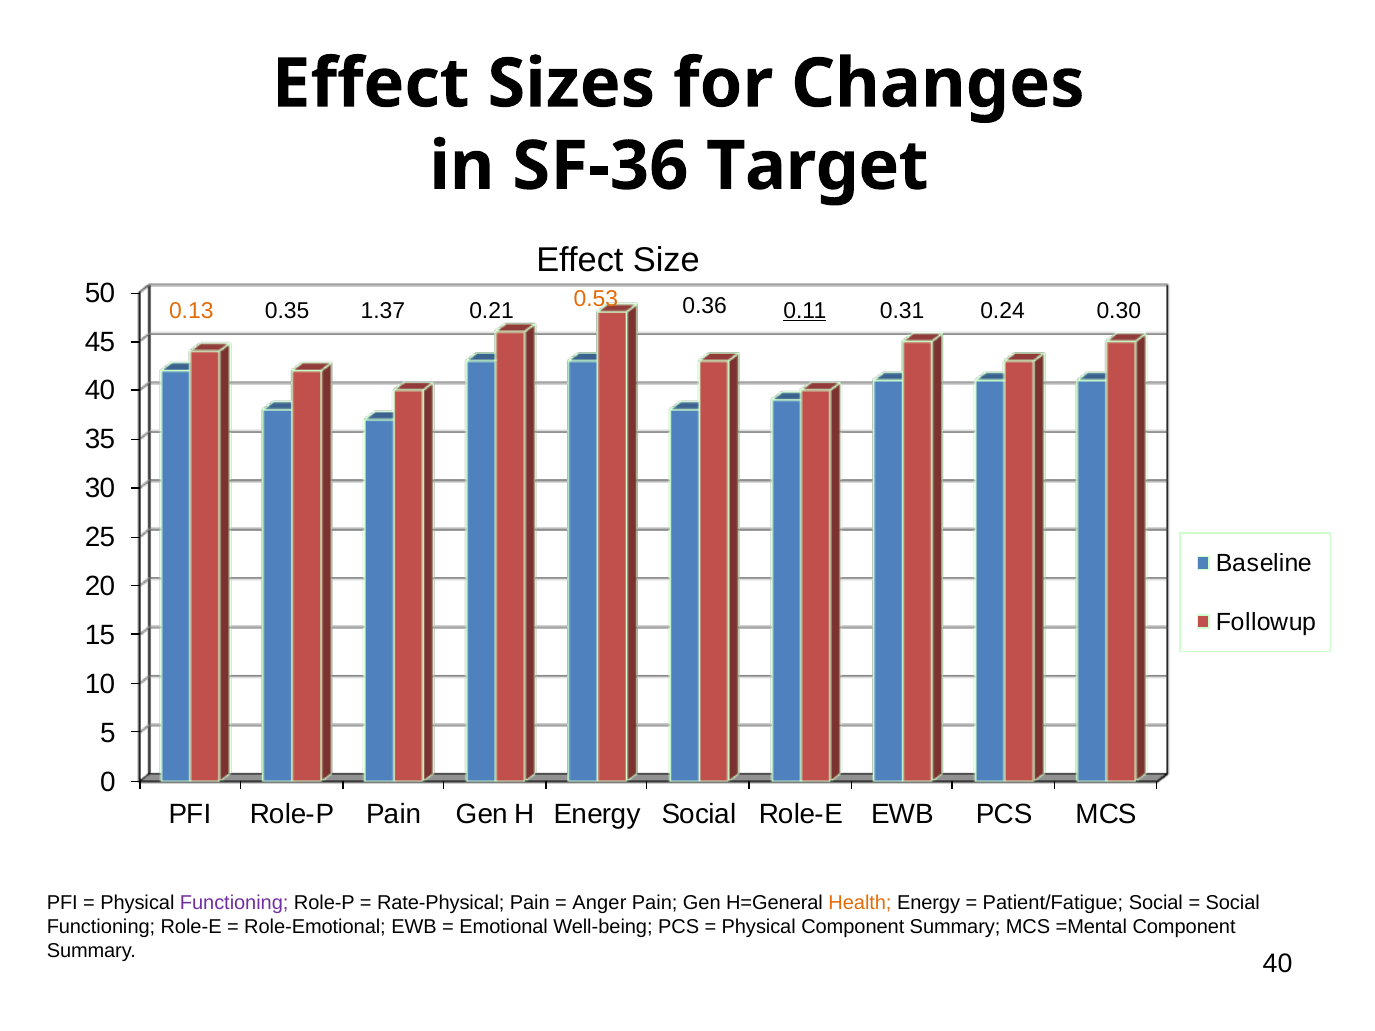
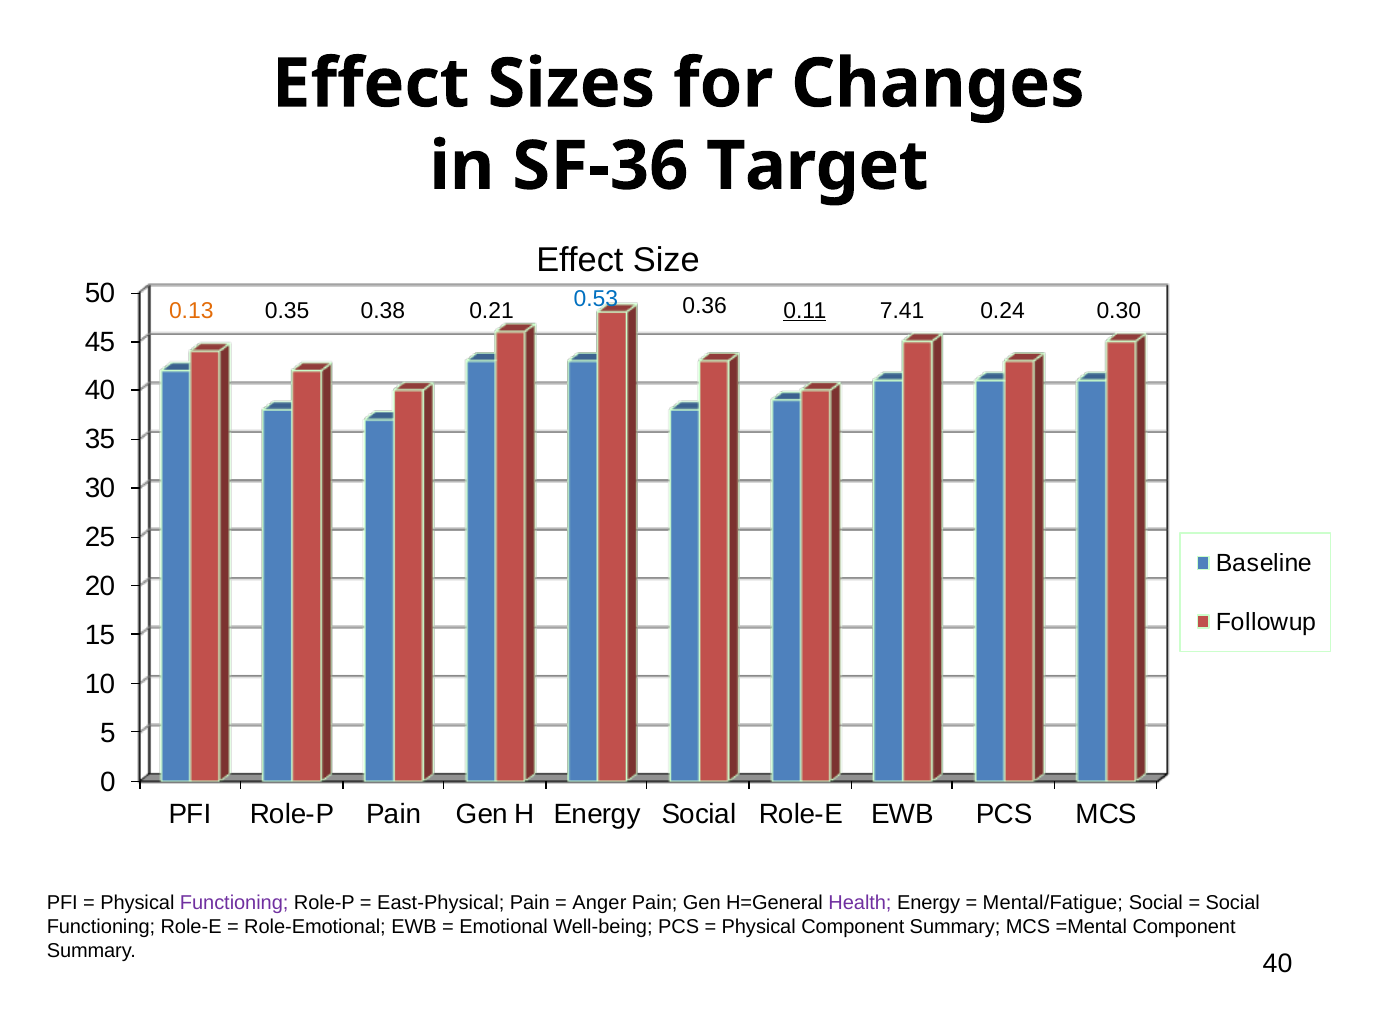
1.37: 1.37 -> 0.38 (383, 311)
0.53 colour: orange -> blue (596, 299)
0.31: 0.31 -> 7.41 (902, 311)
Rate-Physical: Rate-Physical -> East-Physical (441, 903)
Health colour: orange -> purple (860, 903)
Patient/Fatigue: Patient/Fatigue -> Mental/Fatigue (1053, 903)
